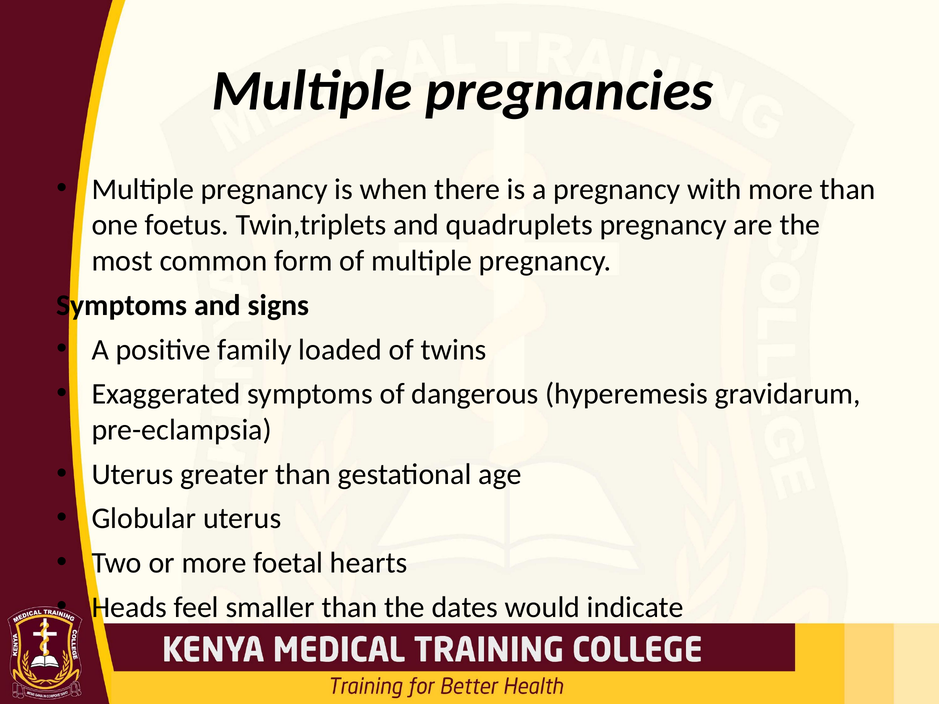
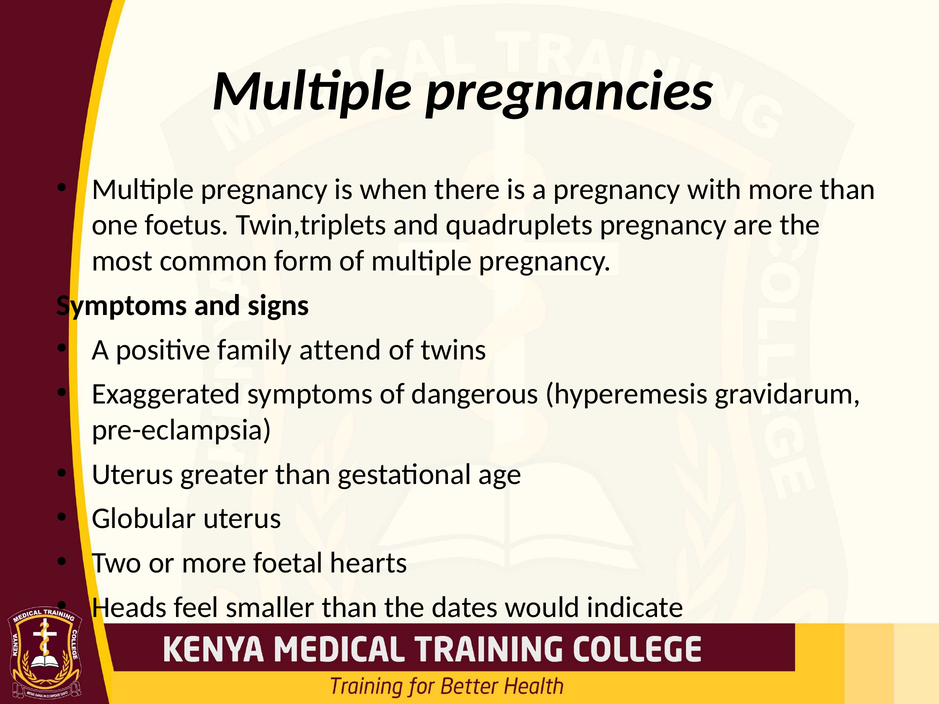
loaded: loaded -> attend (340, 350)
